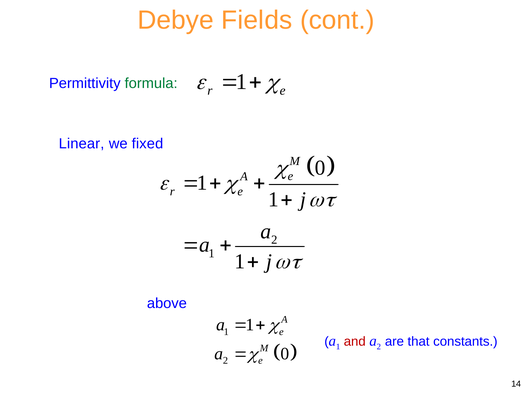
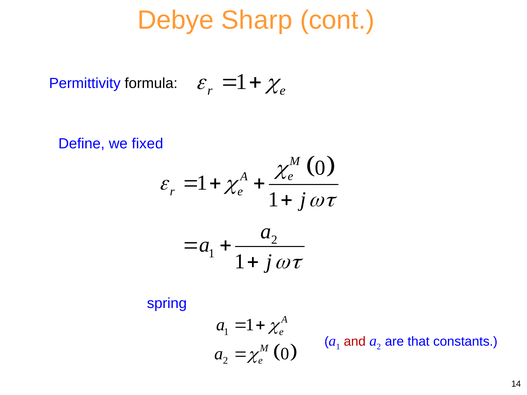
Fields: Fields -> Sharp (257, 20)
formula colour: green -> black (151, 83)
Linear: Linear -> Define (82, 144)
above: above -> spring (167, 303)
